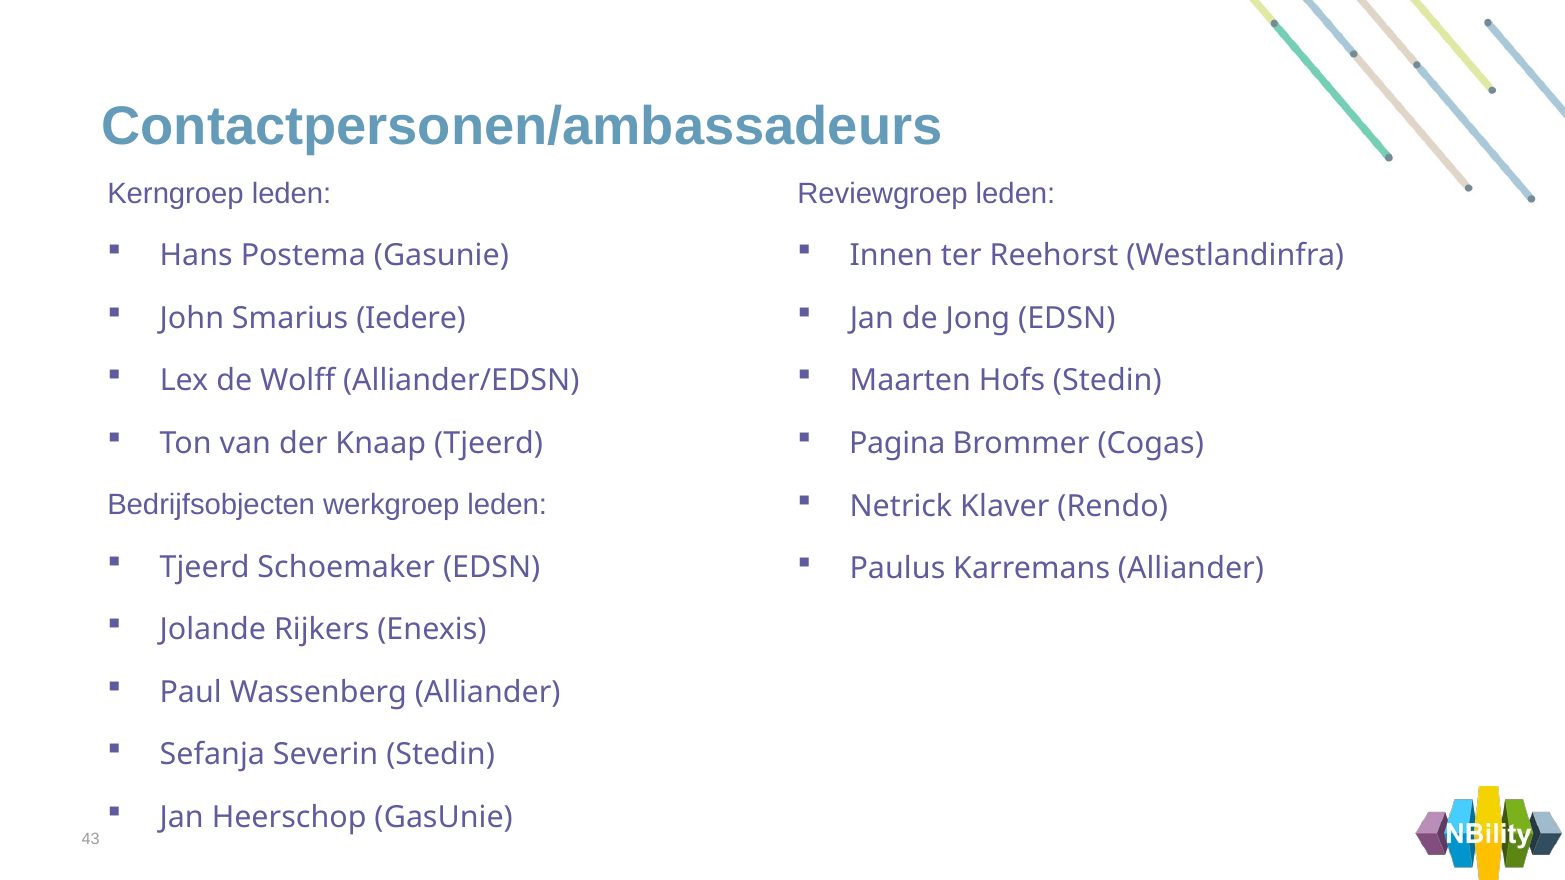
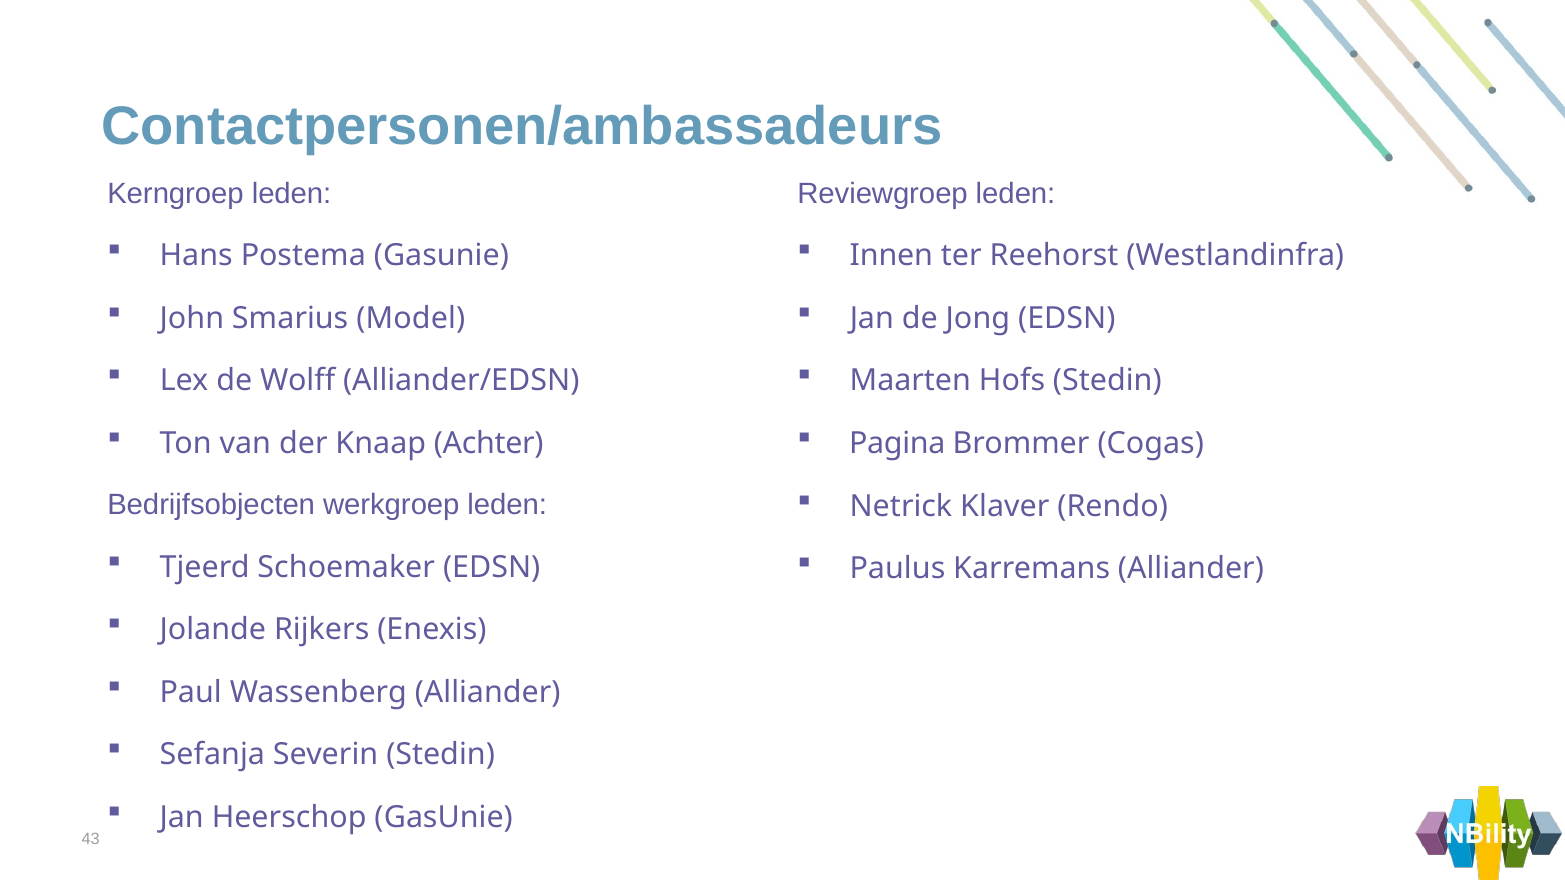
Iedere: Iedere -> Model (411, 318)
Knaap Tjeerd: Tjeerd -> Achter (489, 444)
